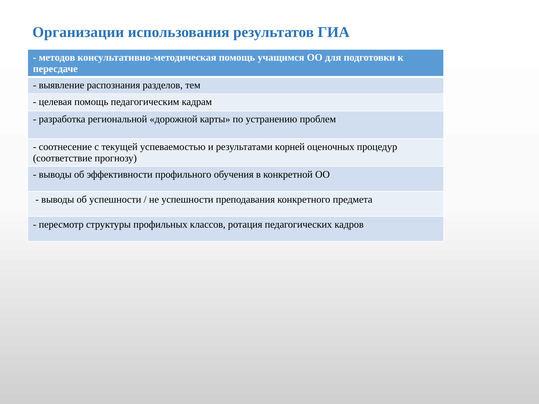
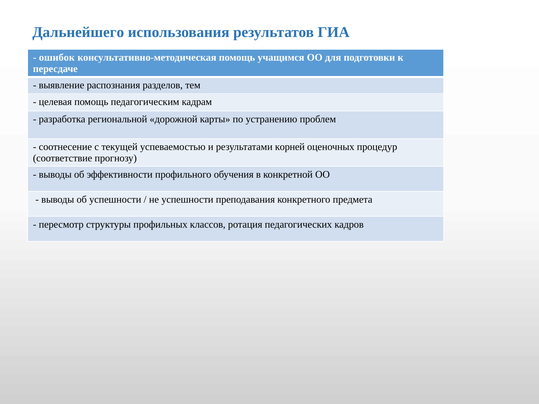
Организации: Организации -> Дальнейшего (78, 32)
методов: методов -> ошибок (57, 58)
